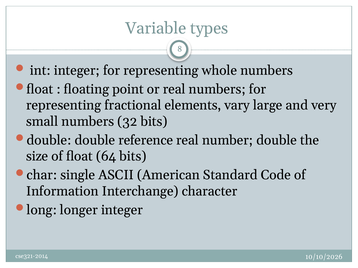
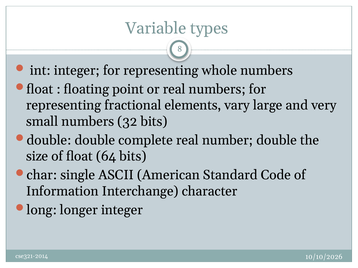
reference: reference -> complete (146, 140)
